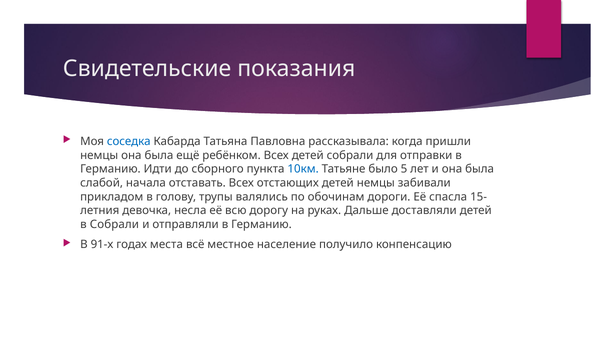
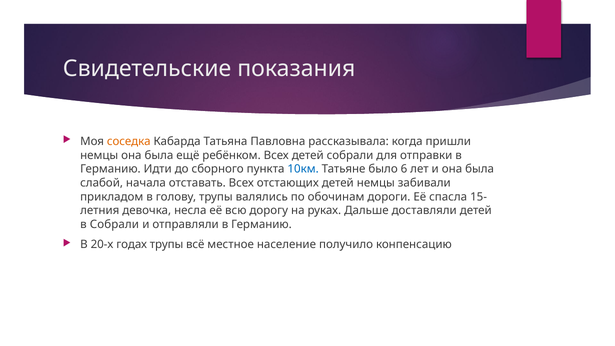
соседка colour: blue -> orange (129, 141)
5: 5 -> 6 (404, 169)
91-х: 91-х -> 20-х (102, 245)
годах места: места -> трупы (167, 245)
